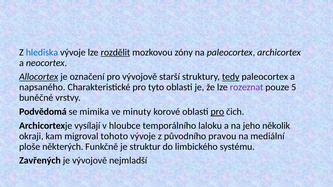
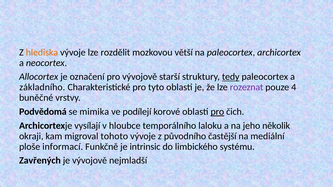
hlediska colour: blue -> orange (42, 52)
rozdělit underline: present -> none (115, 52)
zóny: zóny -> větší (184, 52)
Allocortex underline: present -> none (39, 77)
napsaného: napsaného -> základního (42, 87)
5: 5 -> 4 (294, 87)
minuty: minuty -> podílejí (137, 112)
pravou: pravou -> častější (222, 136)
některých: některých -> informací (63, 147)
struktur: struktur -> intrinsic (145, 147)
